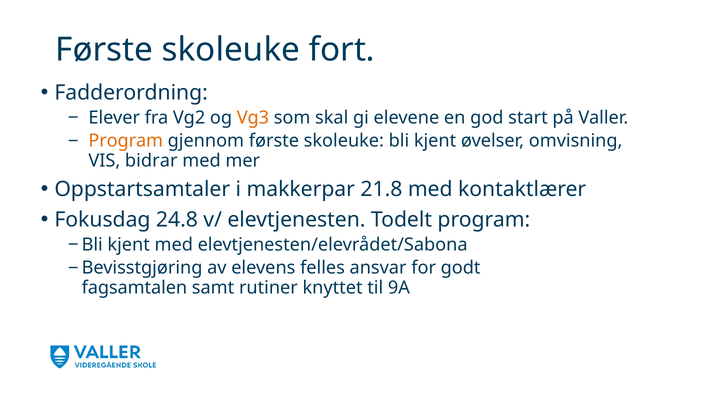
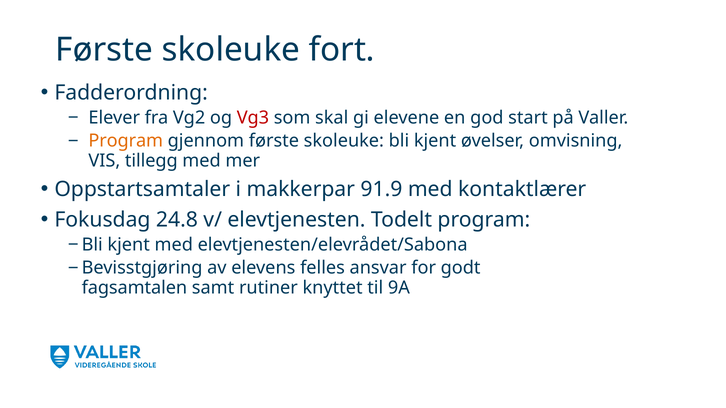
Vg3 colour: orange -> red (253, 118)
bidrar: bidrar -> tillegg (151, 161)
21.8: 21.8 -> 91.9 (381, 189)
